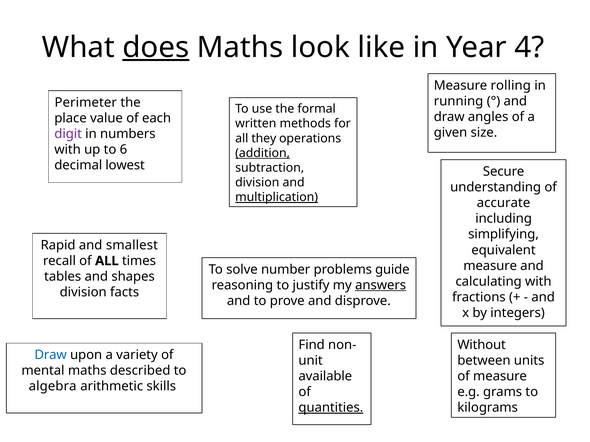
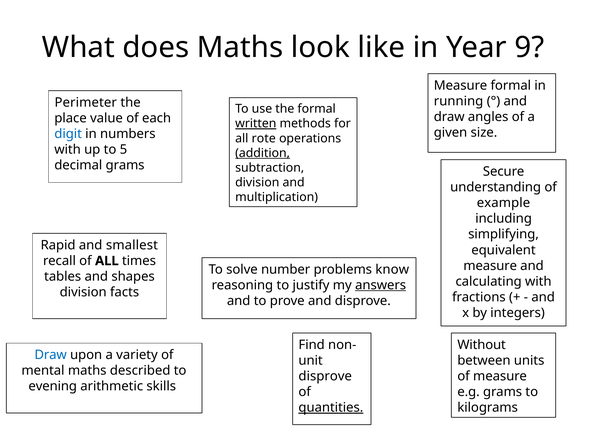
does underline: present -> none (156, 47)
4: 4 -> 9 (529, 47)
Measure rolling: rolling -> formal (511, 86)
written underline: none -> present (256, 124)
digit colour: purple -> blue (68, 134)
they: they -> rote (264, 138)
6: 6 -> 5 (123, 150)
decimal lowest: lowest -> grams (125, 165)
multiplication underline: present -> none (277, 197)
accurate: accurate -> example (503, 203)
guide: guide -> know (392, 270)
available: available -> disprove (325, 377)
algebra: algebra -> evening (53, 387)
